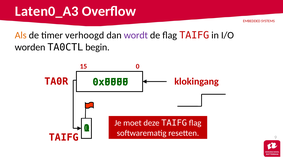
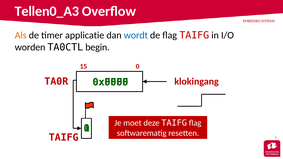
Laten0_A3: Laten0_A3 -> Tellen0_A3 (47, 11)
verhoogd: verhoogd -> applicatie (85, 35)
wordt colour: purple -> blue (136, 35)
